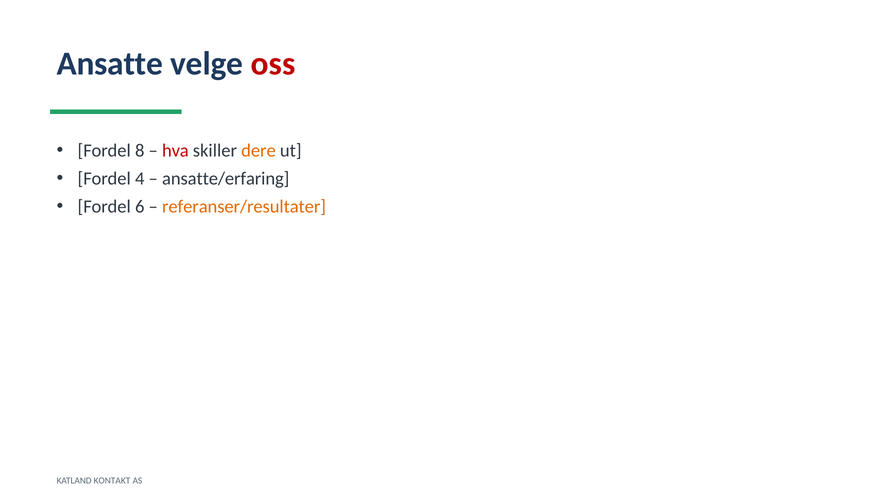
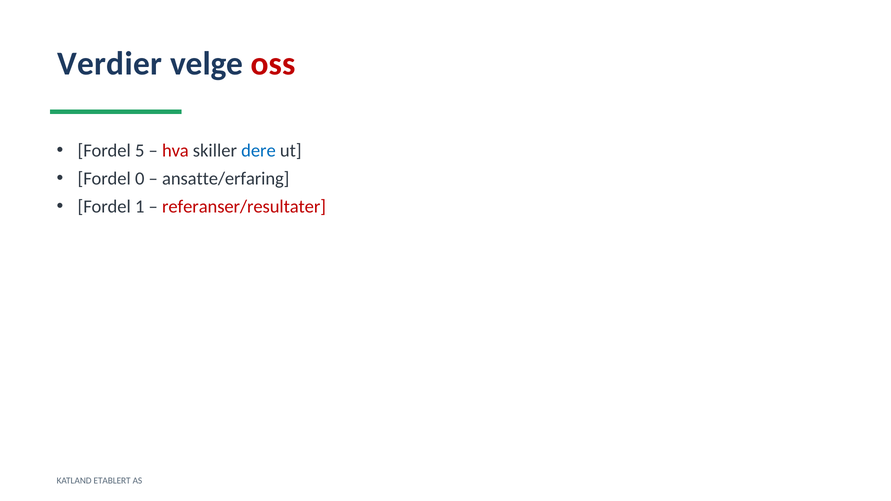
Ansatte: Ansatte -> Verdier (110, 64)
8: 8 -> 5 (140, 151)
dere colour: orange -> blue (258, 151)
4: 4 -> 0 (140, 179)
6: 6 -> 1 (140, 207)
referanser/resultater colour: orange -> red (244, 207)
KONTAKT: KONTAKT -> ETABLERT (112, 481)
